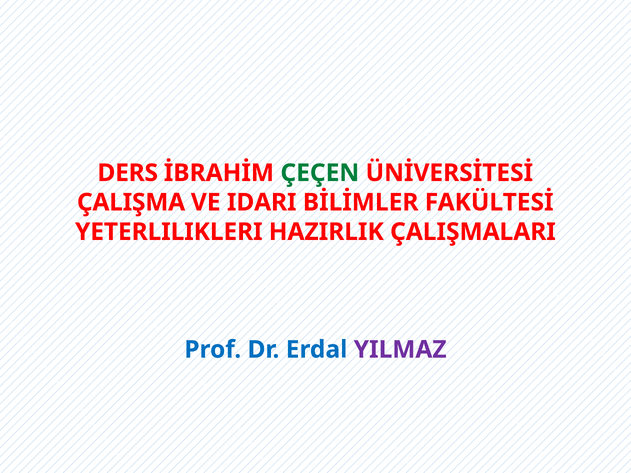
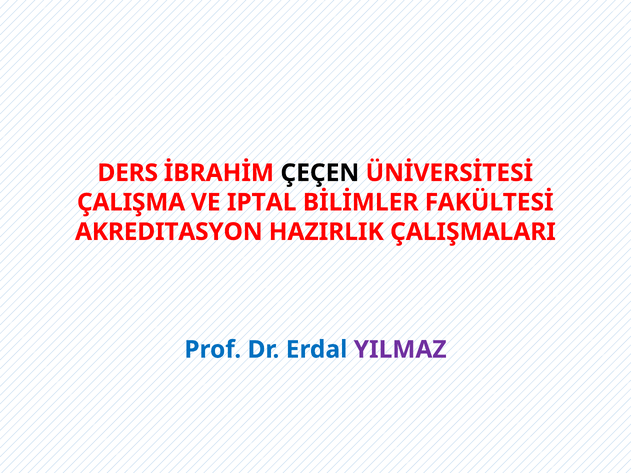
ÇEÇEN colour: green -> black (320, 173)
IDARI: IDARI -> IPTAL (262, 202)
YETERLILIKLERI: YETERLILIKLERI -> AKREDITASYON (169, 232)
